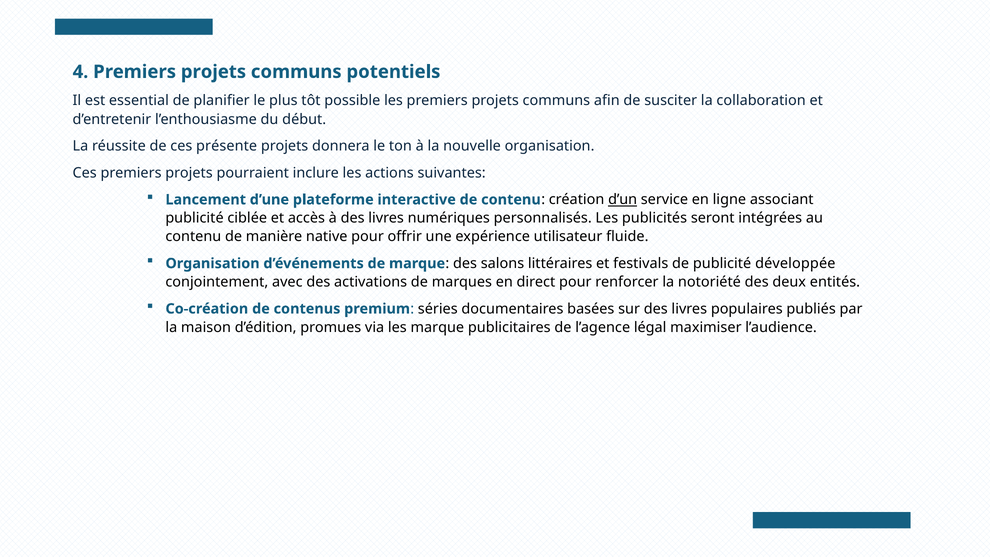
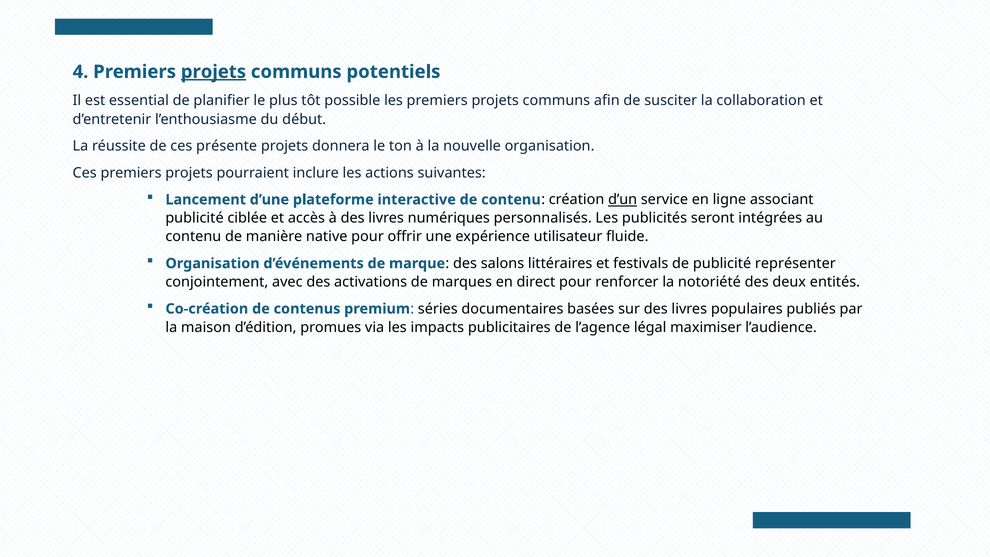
projets underline: none -> present (213, 72)
développée: développée -> représenter (795, 263)
les marque: marque -> impacts (437, 327)
